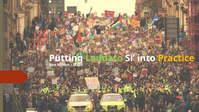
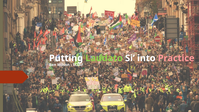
Practice colour: yellow -> pink (176, 58)
